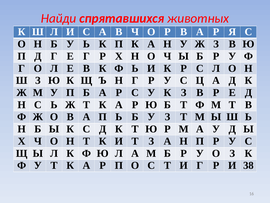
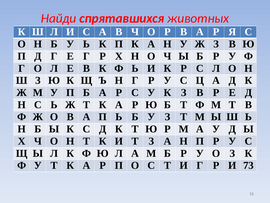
38: 38 -> 73 (248, 165)
